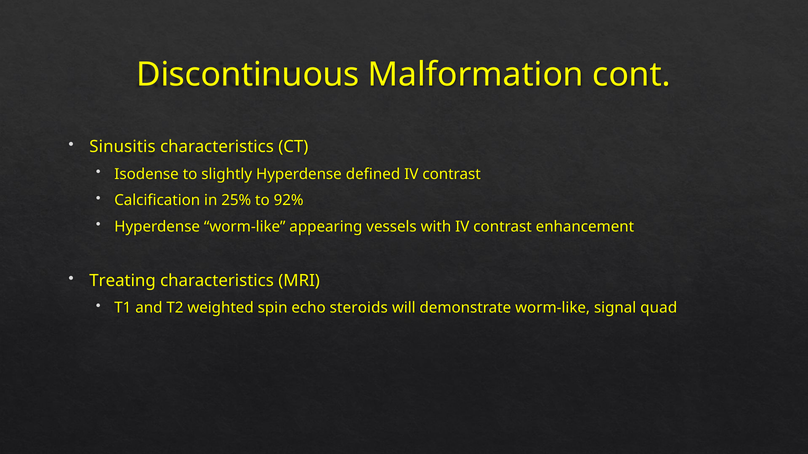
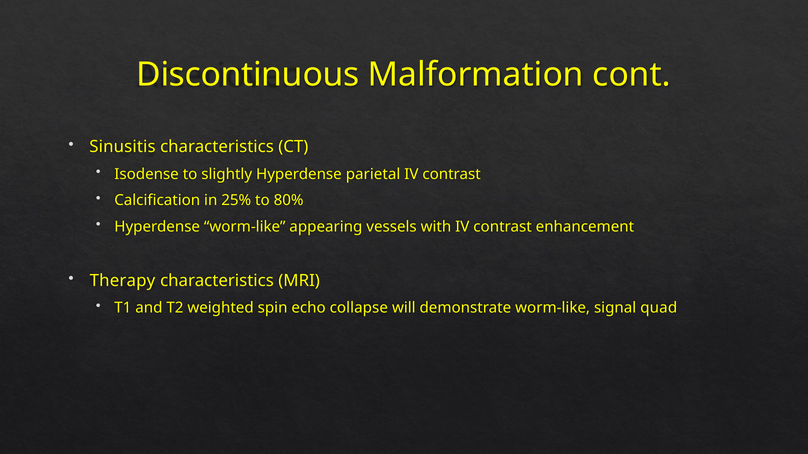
defined: defined -> parietal (373, 174)
92%: 92% -> 80% (289, 200)
Treating: Treating -> Therapy (122, 281)
steroids: steroids -> collapse (359, 308)
